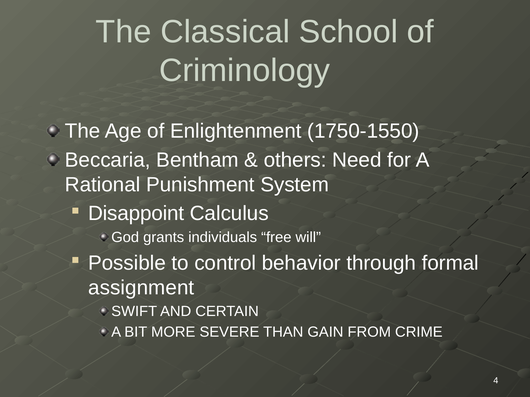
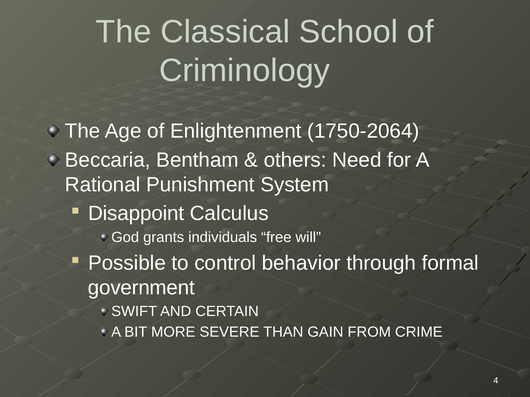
1750-1550: 1750-1550 -> 1750-2064 (363, 131)
assignment: assignment -> government (141, 288)
